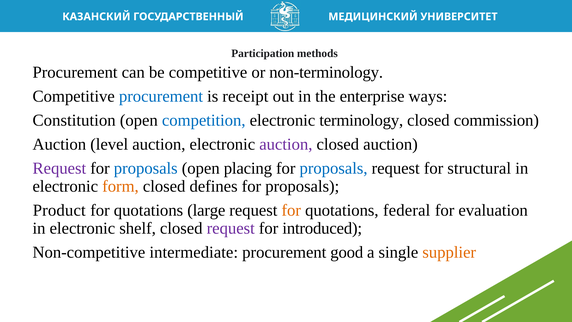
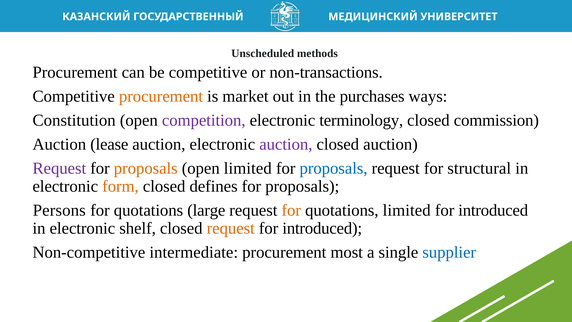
Participation: Participation -> Unscheduled (263, 53)
non-terminology: non-terminology -> non-transactions (326, 72)
procurement colour: blue -> orange (161, 96)
receipt: receipt -> market (245, 96)
enterprise: enterprise -> purchases (372, 96)
competition colour: blue -> purple (204, 120)
level: level -> lease (109, 144)
proposals colour: blue -> orange (146, 168)
open placing: placing -> limited (248, 168)
Product: Product -> Persons (59, 210)
quotations federal: federal -> limited (407, 210)
evaluation: evaluation -> introduced (493, 210)
request colour: purple -> orange (231, 228)
good: good -> most (347, 252)
supplier colour: orange -> blue (449, 252)
